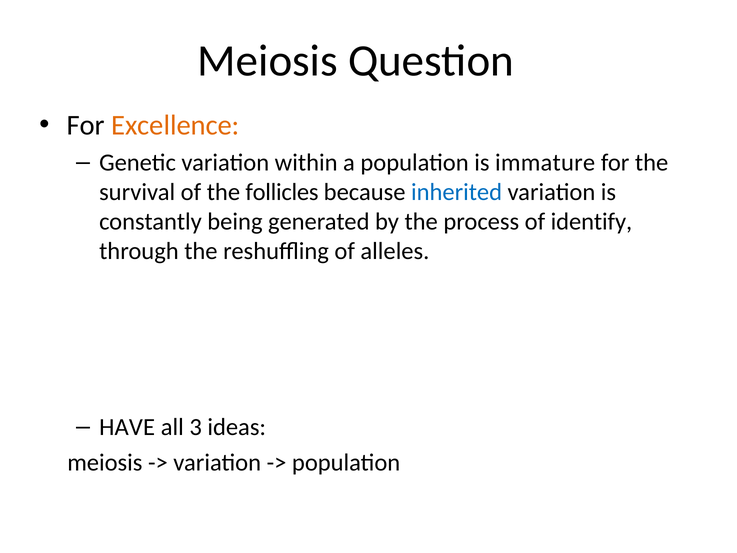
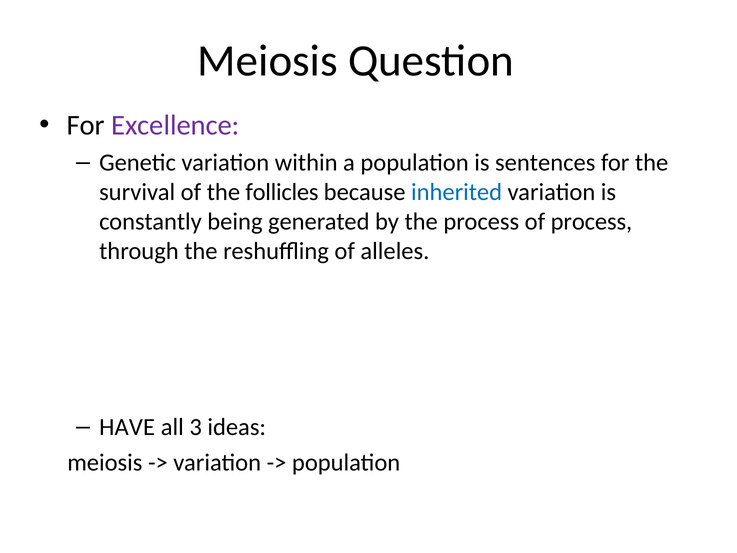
Excellence colour: orange -> purple (175, 125)
immature: immature -> sentences (545, 163)
of identify: identify -> process (591, 222)
